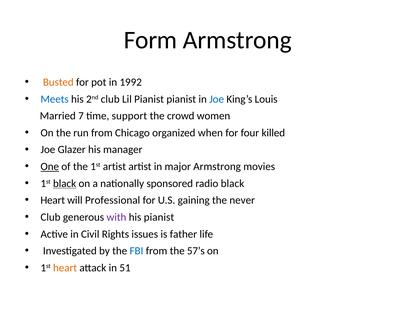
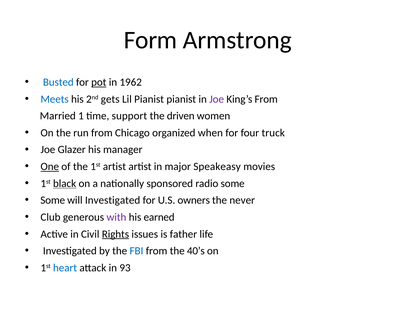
Busted colour: orange -> blue (58, 82)
pot underline: none -> present (99, 82)
1992: 1992 -> 1962 (131, 82)
2nd club: club -> gets (110, 99)
Joe colour: blue -> purple (217, 99)
King’s Louis: Louis -> From (266, 99)
7: 7 -> 1 (81, 116)
crowd: crowd -> driven (181, 116)
killed: killed -> truck (273, 133)
major Armstrong: Armstrong -> Speakeasy (217, 167)
radio black: black -> some (233, 183)
Heart: Heart -> Some (53, 200)
will Professional: Professional -> Investigated (113, 200)
gaining: gaining -> owners (194, 200)
his pianist: pianist -> earned (159, 217)
Rights underline: none -> present (115, 234)
57’s: 57’s -> 40’s (196, 251)
heart colour: orange -> blue (65, 268)
51: 51 -> 93 (125, 268)
